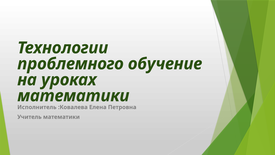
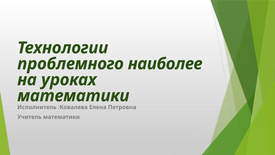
обучение: обучение -> наиболее (165, 64)
